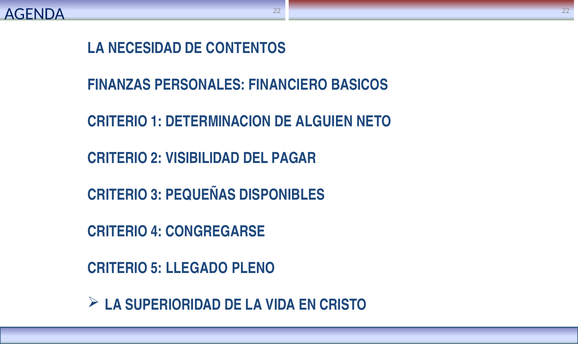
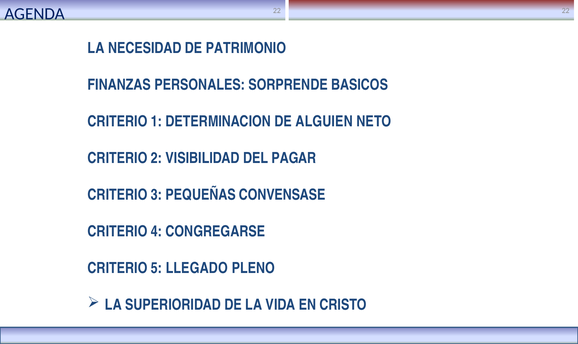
CONTENTOS: CONTENTOS -> PATRIMONIO (246, 48)
FINANCIERO: FINANCIERO -> SORPRENDE (288, 85)
DISPONIBLES: DISPONIBLES -> CONVENSASE (282, 195)
